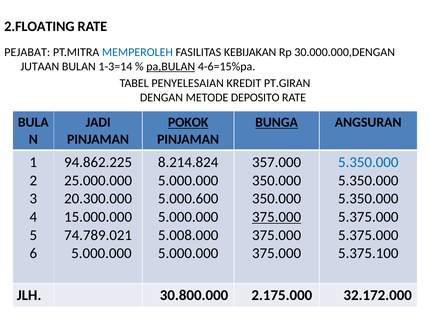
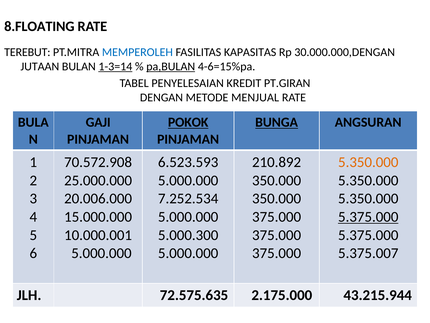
2.FLOATING: 2.FLOATING -> 8.FLOATING (39, 26)
PEJABAT: PEJABAT -> TEREBUT (27, 52)
KEBIJAKAN: KEBIJAKAN -> KAPASITAS (250, 52)
1-3=14 underline: none -> present (115, 66)
DEPOSITO: DEPOSITO -> MENJUAL (255, 97)
JADI: JADI -> GAJI (98, 122)
94.862.225: 94.862.225 -> 70.572.908 (98, 162)
8.214.824: 8.214.824 -> 6.523.593 (188, 162)
357.000: 357.000 -> 210.892 (277, 162)
5.350.000 colour: blue -> orange (368, 162)
20.300.000: 20.300.000 -> 20.006.000 (98, 198)
5.000.600: 5.000.600 -> 7.252.534 (188, 198)
375.000 underline: present -> none (277, 217)
5.375.000 underline: none -> present (368, 217)
74.789.021: 74.789.021 -> 10.000.001 (98, 235)
5.008.000: 5.008.000 -> 5.000.300 (188, 235)
5.375.100: 5.375.100 -> 5.375.007 (368, 253)
30.800.000: 30.800.000 -> 72.575.635 (194, 295)
32.172.000: 32.172.000 -> 43.215.944 (378, 295)
